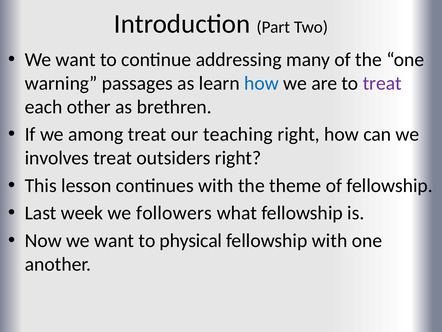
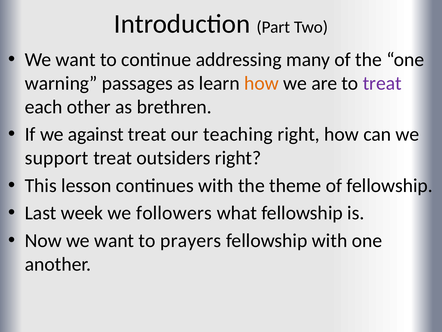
how colour: blue -> orange (262, 83)
among: among -> against (96, 134)
involves: involves -> support (57, 158)
physical: physical -> prayers (191, 240)
